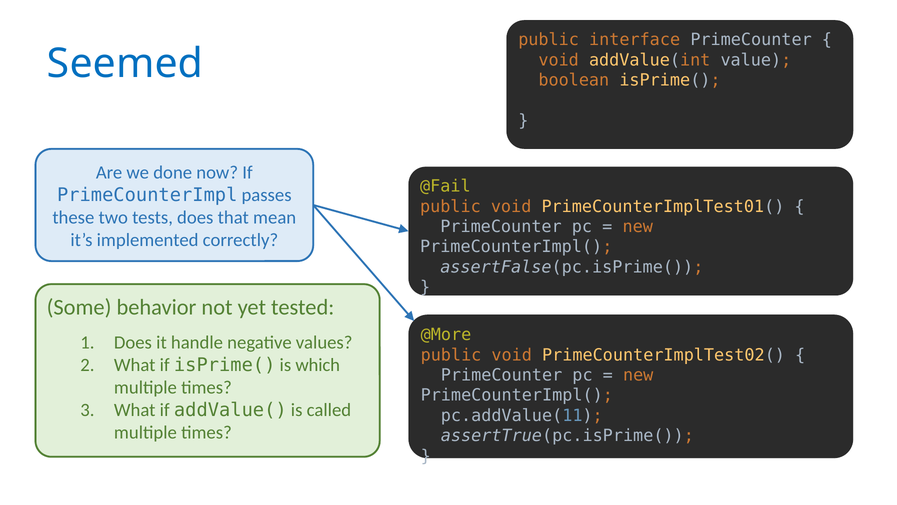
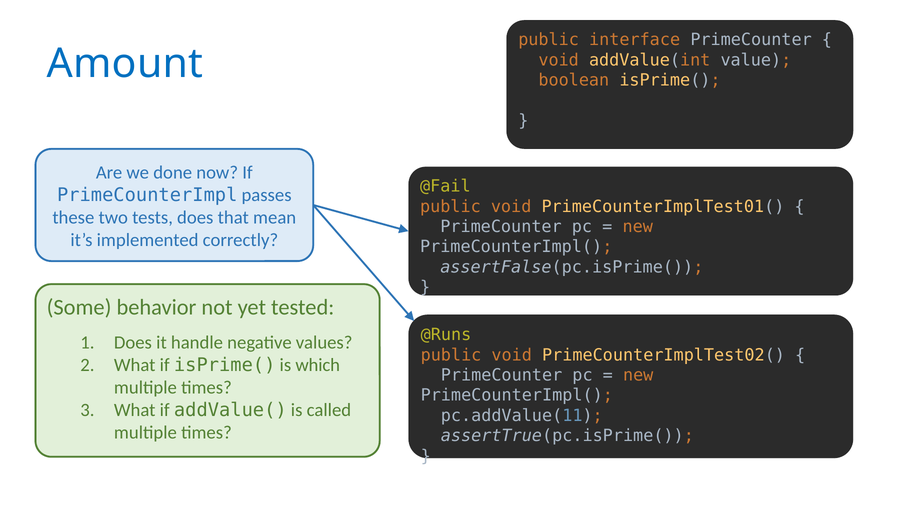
Seemed: Seemed -> Amount (125, 63)
@More: @More -> @Runs (446, 334)
